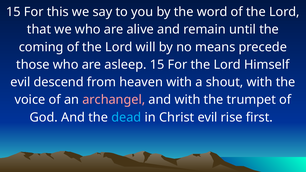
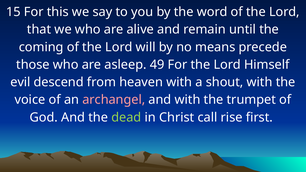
asleep 15: 15 -> 49 (157, 65)
dead colour: light blue -> light green (126, 117)
Christ evil: evil -> call (207, 117)
